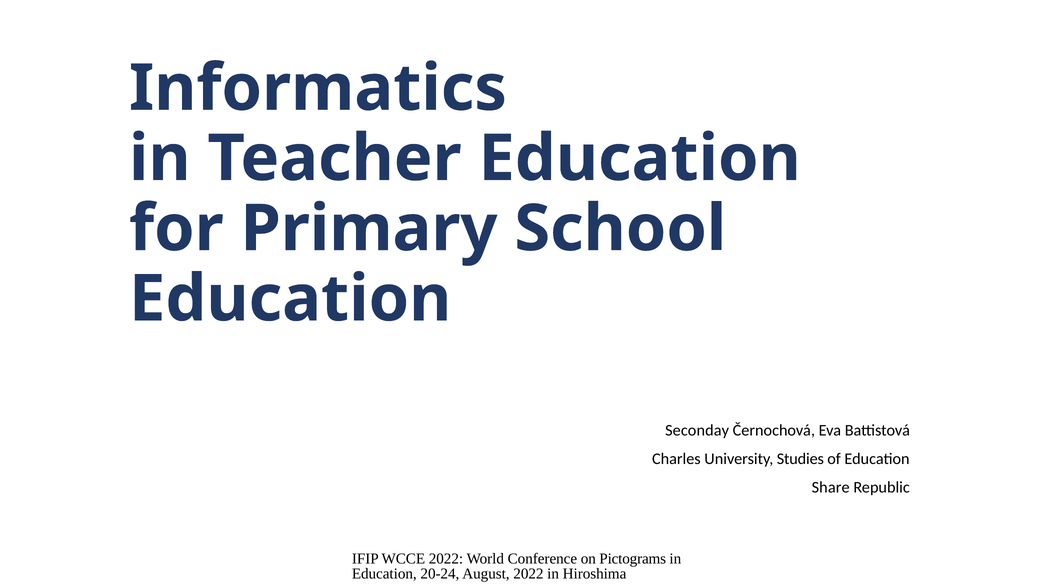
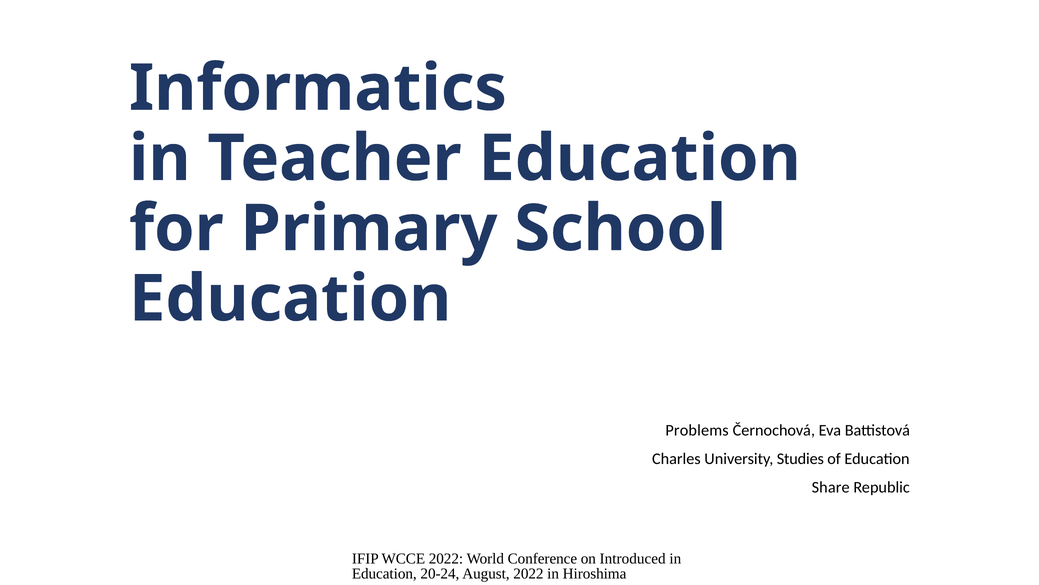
Seconday: Seconday -> Problems (697, 430)
Pictograms: Pictograms -> Introduced (633, 558)
